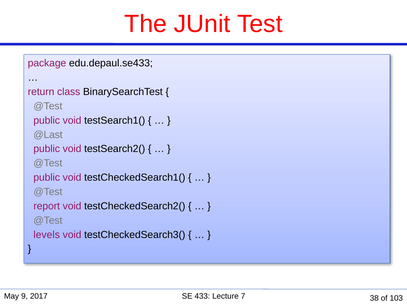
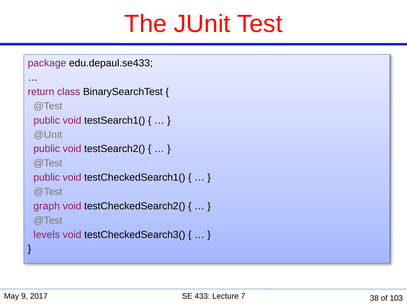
@Last: @Last -> @Unit (48, 134)
report: report -> graph (47, 206)
